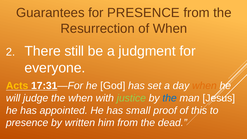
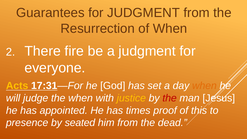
for PRESENCE: PRESENCE -> JUDGMENT (143, 13)
still: still -> fire (74, 51)
justice colour: light green -> yellow (131, 98)
the colour: blue -> red (170, 98)
small: small -> times (138, 110)
written: written -> seated (80, 123)
